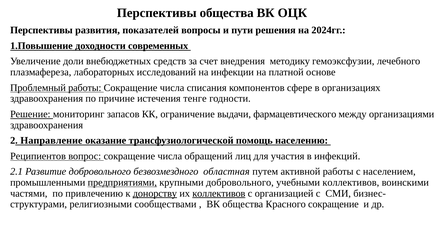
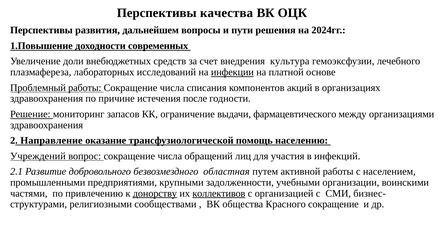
Перспективы общества: общества -> качества (227, 13)
показателей: показателей -> дальнейшем (151, 30)
методику: методику -> культура (290, 61)
инфекции underline: none -> present (232, 72)
сфере: сфере -> акций (300, 88)
тенге: тенге -> после (195, 99)
Реципиентов: Реципиентов -> Учреждений (38, 156)
предприятиями underline: present -> none (122, 183)
крупными добровольного: добровольного -> задолженности (240, 183)
учебными коллективов: коллективов -> организации (351, 183)
